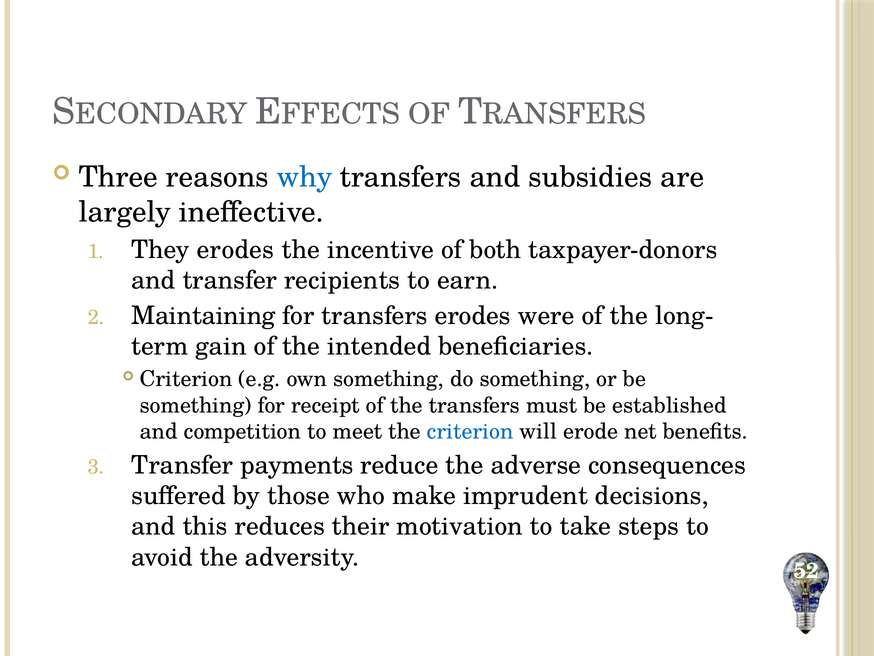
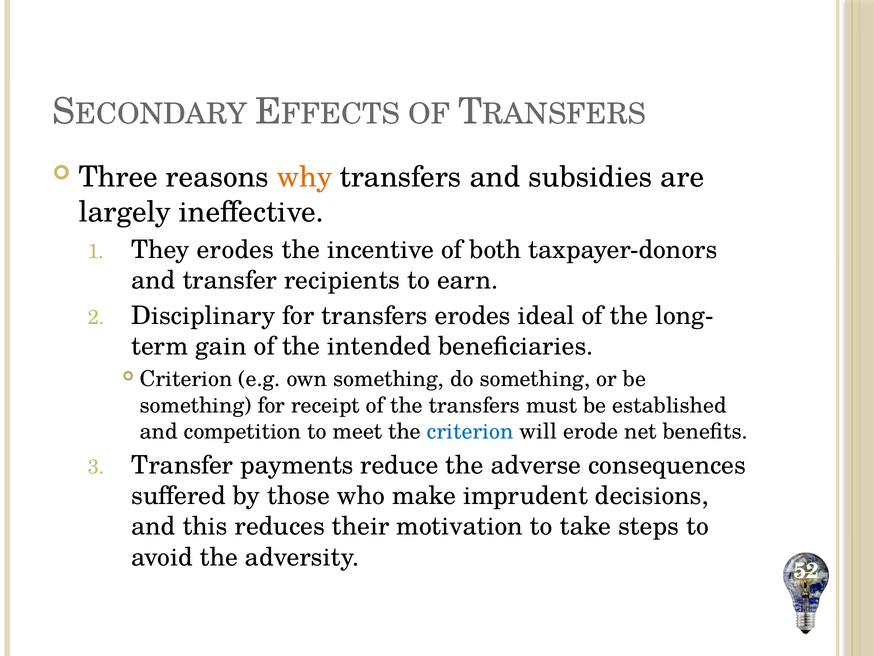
why colour: blue -> orange (305, 177)
Maintaining: Maintaining -> Disciplinary (203, 316)
were: were -> ideal (546, 316)
